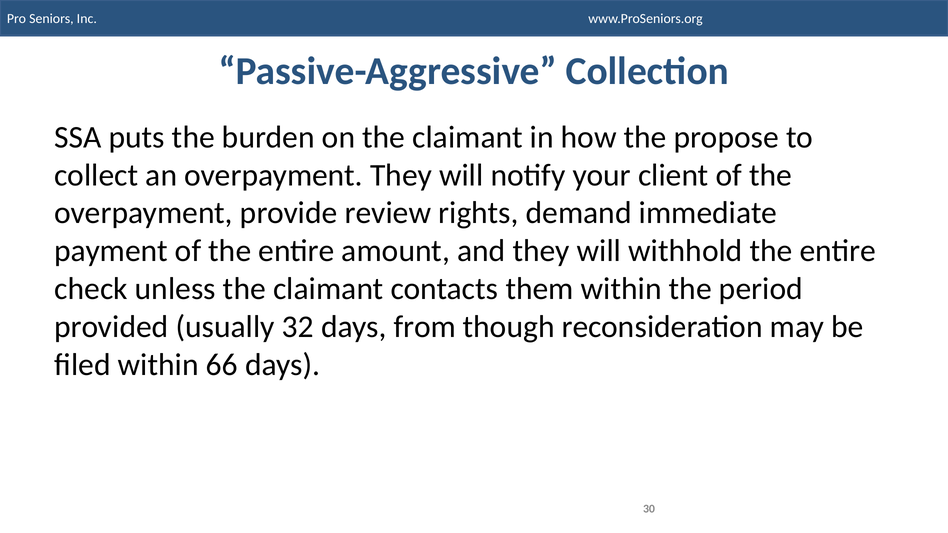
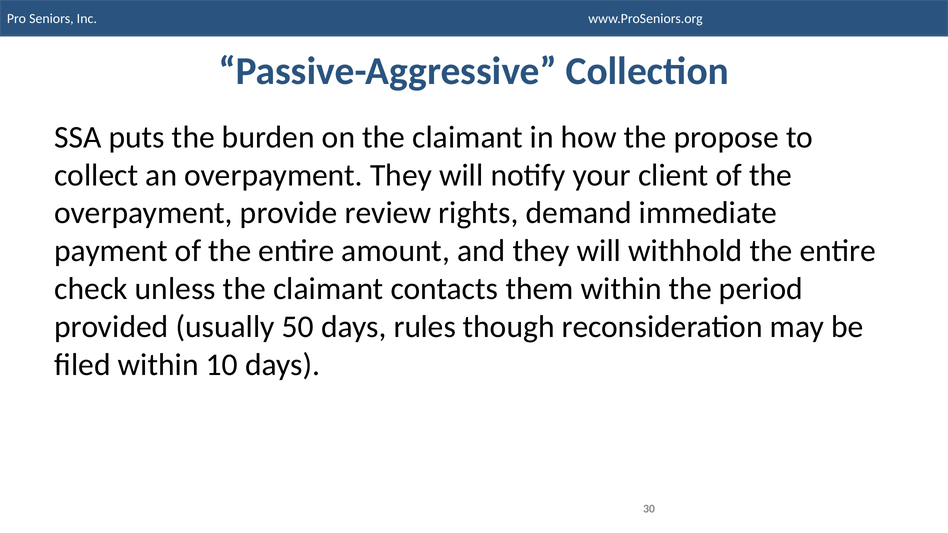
32: 32 -> 50 (298, 327)
from: from -> rules (425, 327)
66: 66 -> 10 (222, 365)
